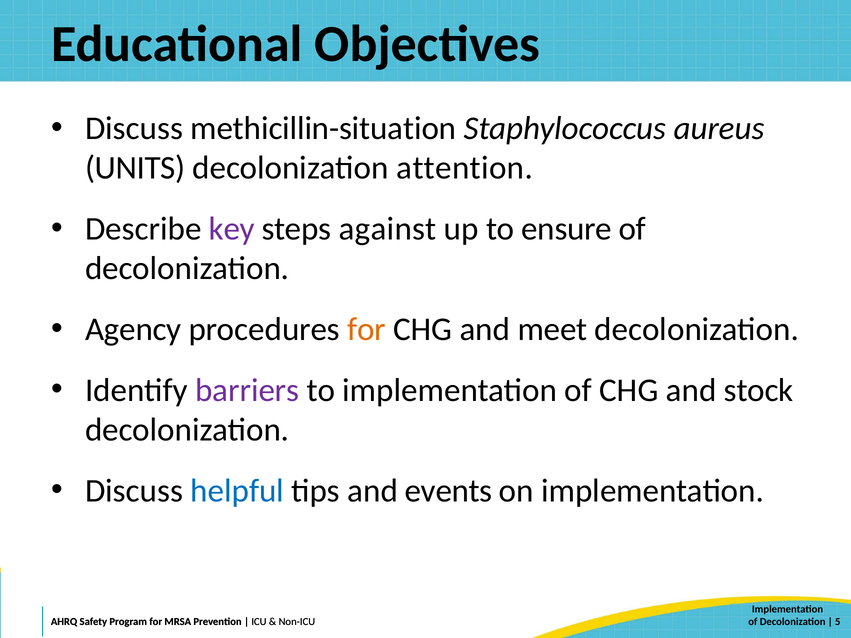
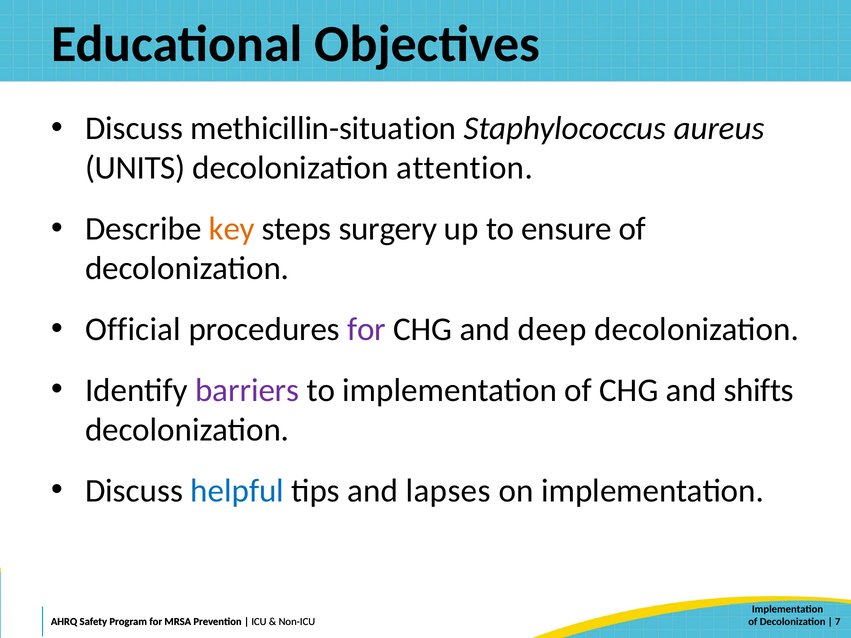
key colour: purple -> orange (232, 229)
against: against -> surgery (388, 229)
Agency: Agency -> Official (133, 330)
for colour: orange -> purple (367, 330)
meet: meet -> deep (552, 330)
stock: stock -> shifts (759, 390)
events: events -> lapses (448, 491)
5: 5 -> 7 (838, 622)
